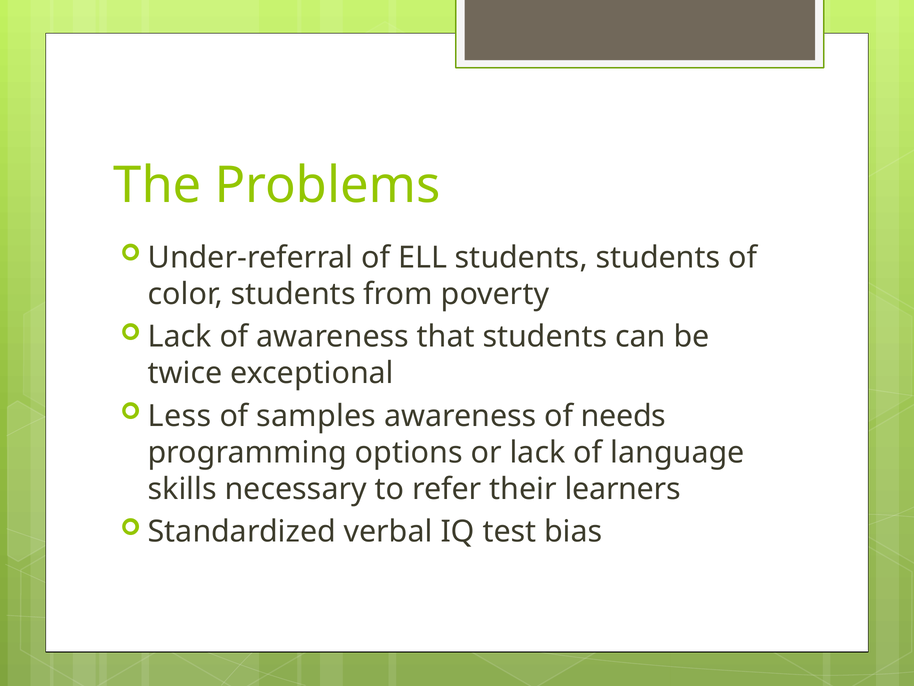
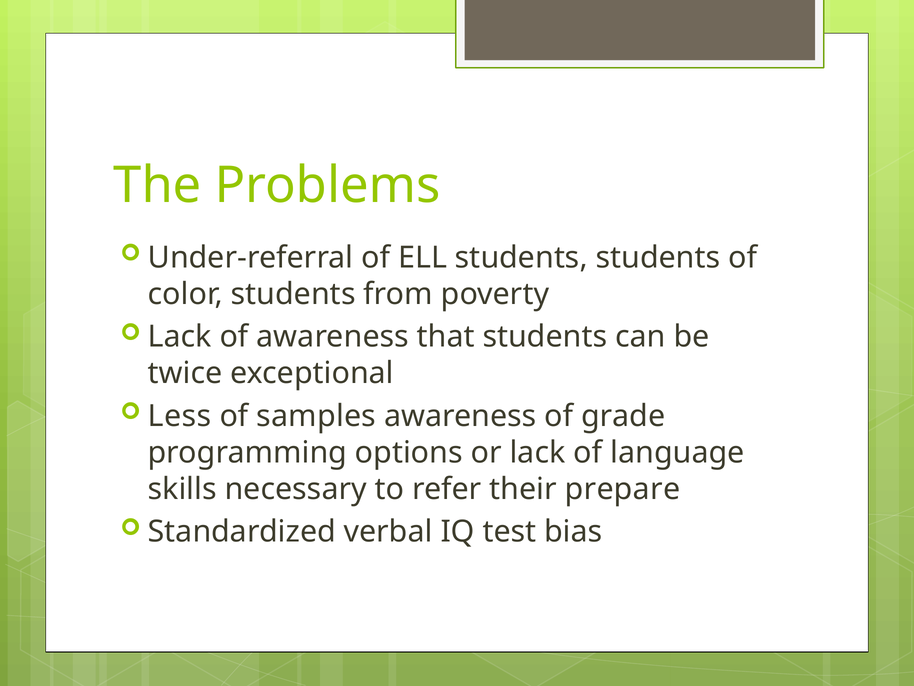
needs: needs -> grade (623, 416)
learners: learners -> prepare (622, 489)
